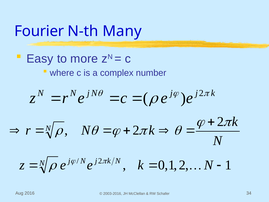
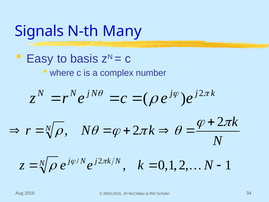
Fourier: Fourier -> Signals (39, 31)
more: more -> basis (84, 59)
